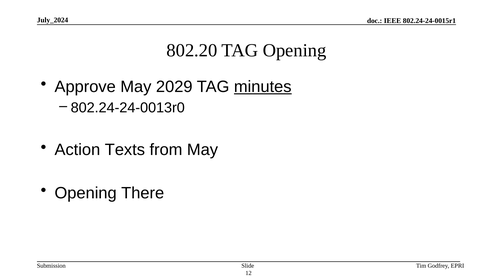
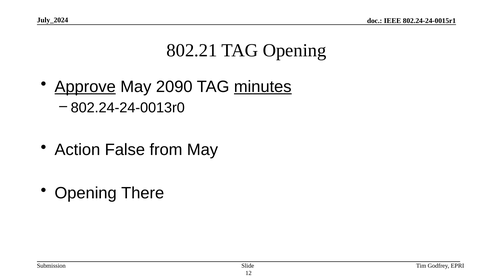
802.20: 802.20 -> 802.21 (192, 51)
Approve underline: none -> present (85, 87)
2029: 2029 -> 2090 (174, 87)
Texts: Texts -> False (125, 150)
